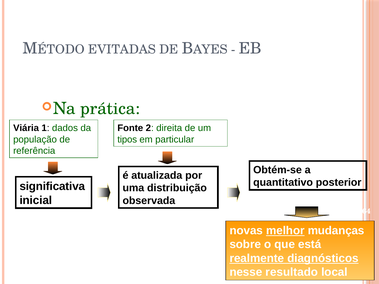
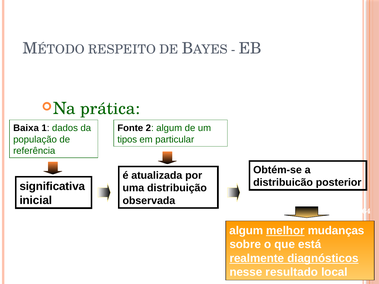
EVITADAS: EVITADAS -> RESPEITO (122, 50)
Viária: Viária -> Baixa (26, 128)
2 direita: direita -> algum (169, 128)
quantitativo: quantitativo -> distribuicão (283, 183)
novas: novas -> algum (246, 231)
